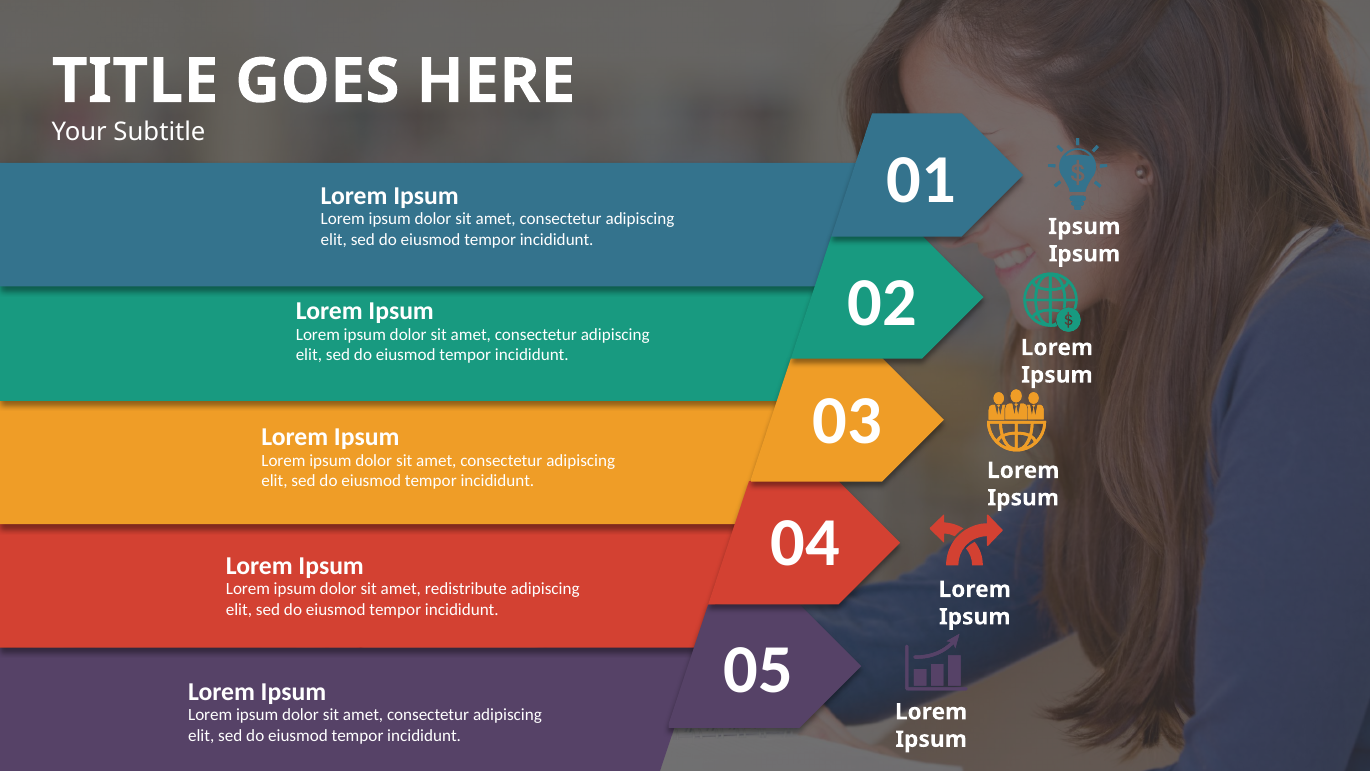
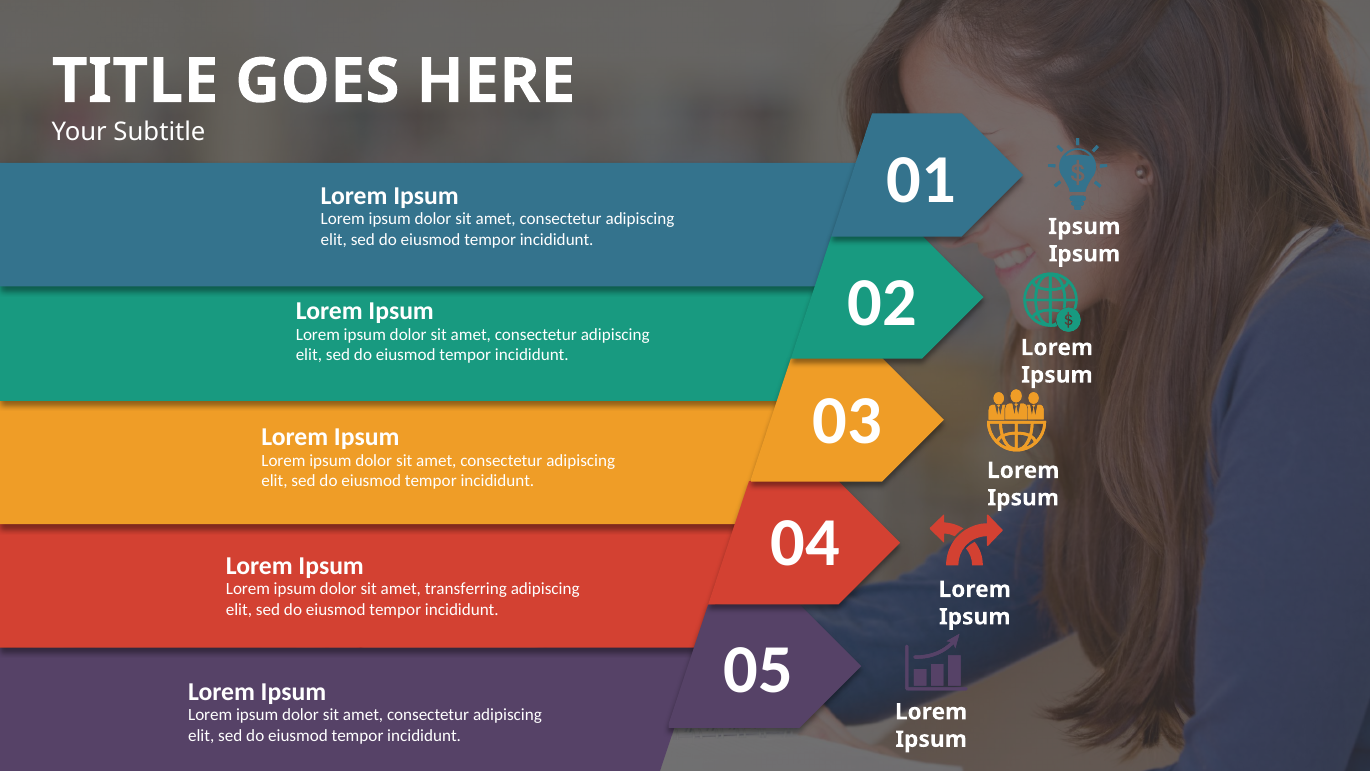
redistribute: redistribute -> transferring (466, 589)
